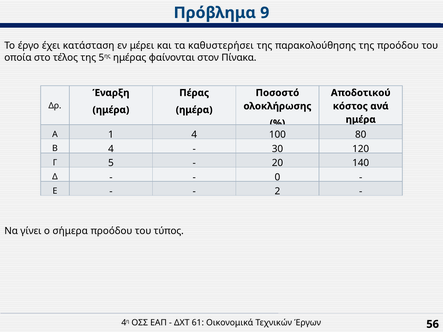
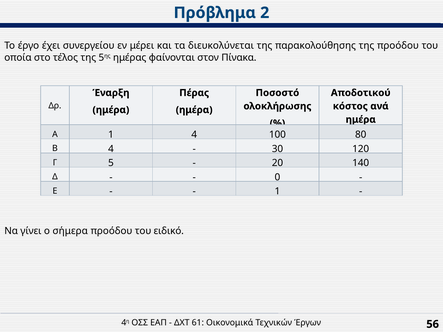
9: 9 -> 2 (265, 13)
κατάσταση: κατάσταση -> συνεργείου (89, 46)
καθυστερήσει: καθυστερήσει -> διευκολύνεται (221, 46)
2: 2 -> 1 (277, 191)
τύπος: τύπος -> ειδικό (169, 231)
